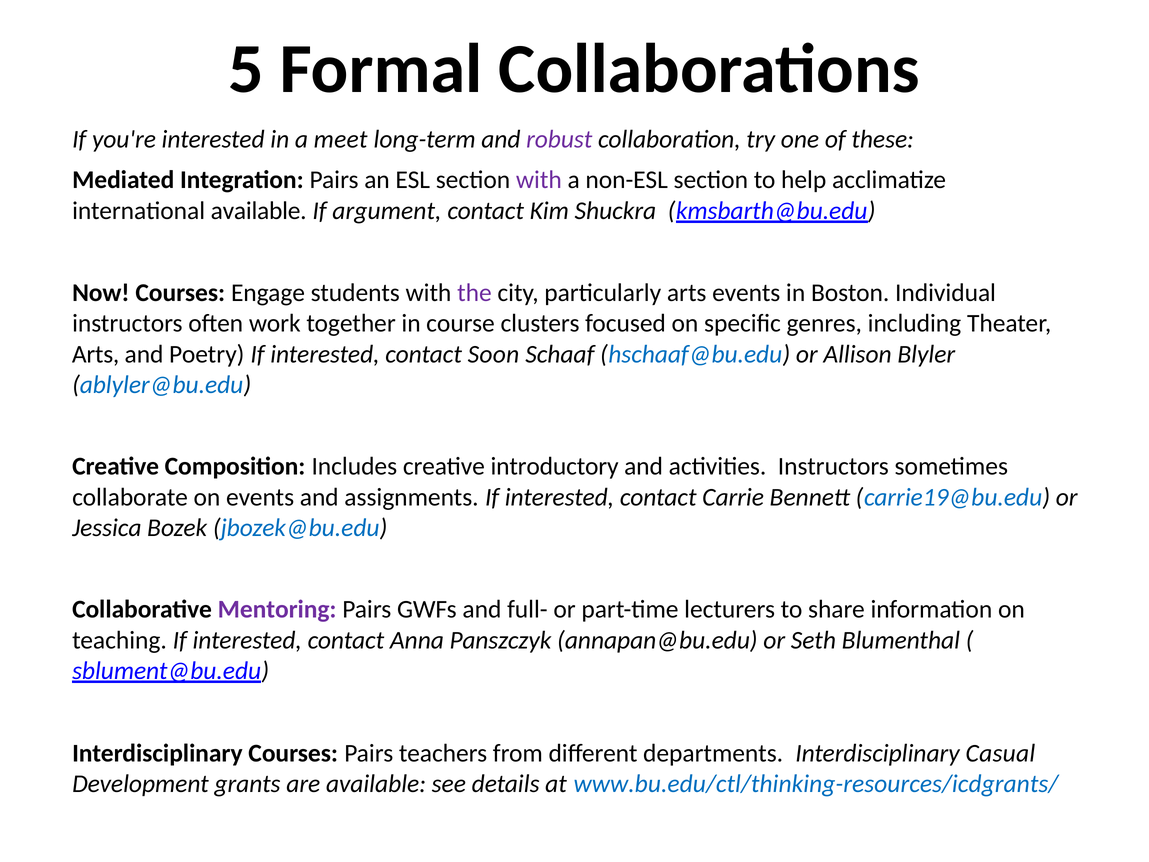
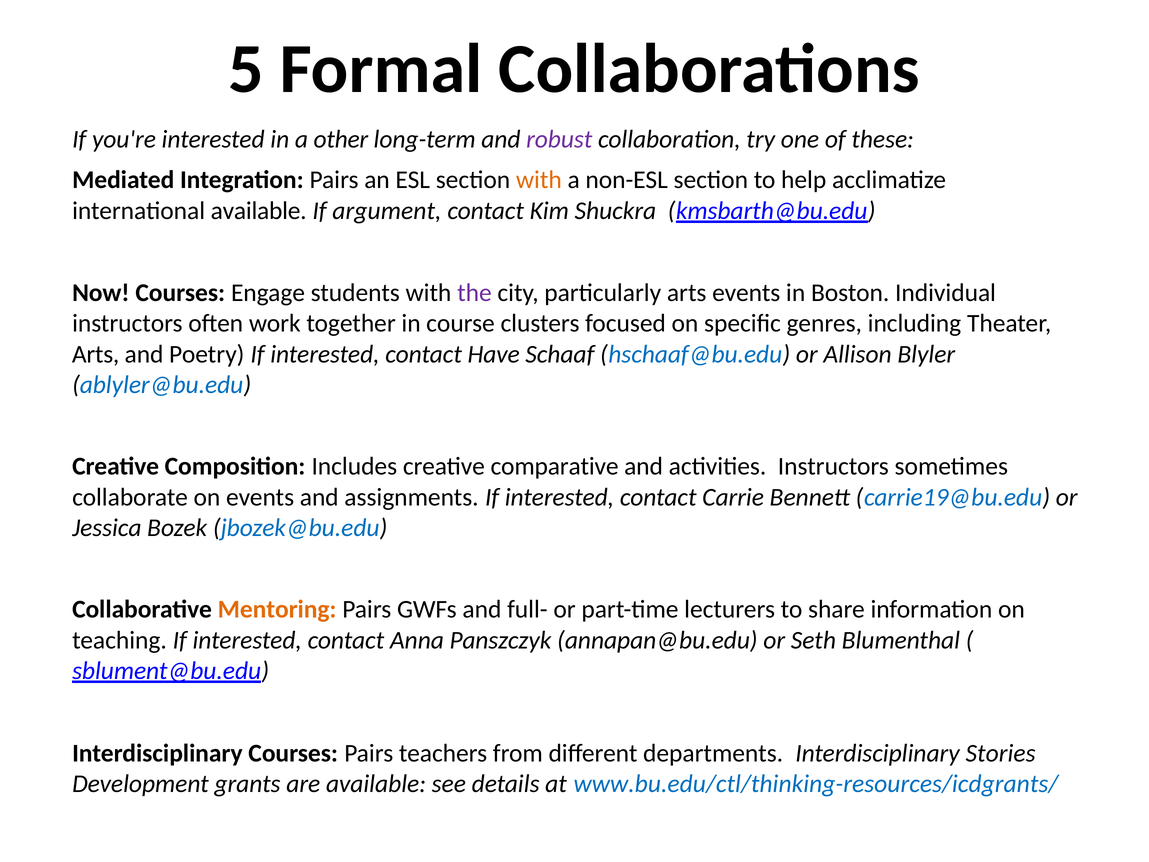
meet: meet -> other (341, 139)
with colour: purple -> orange (539, 180)
Soon: Soon -> Have (494, 354)
introductory: introductory -> comparative (555, 466)
Mentoring colour: purple -> orange (277, 609)
Casual: Casual -> Stories (1001, 753)
